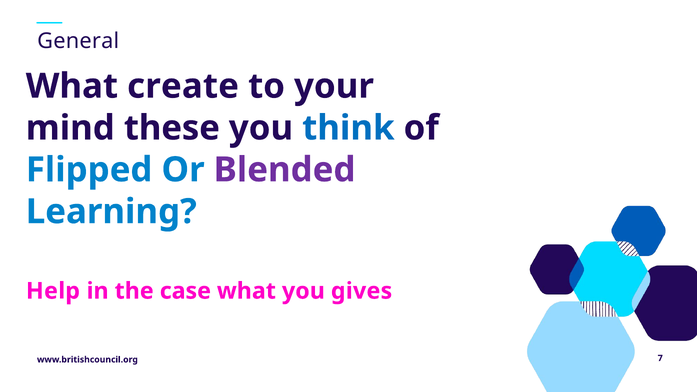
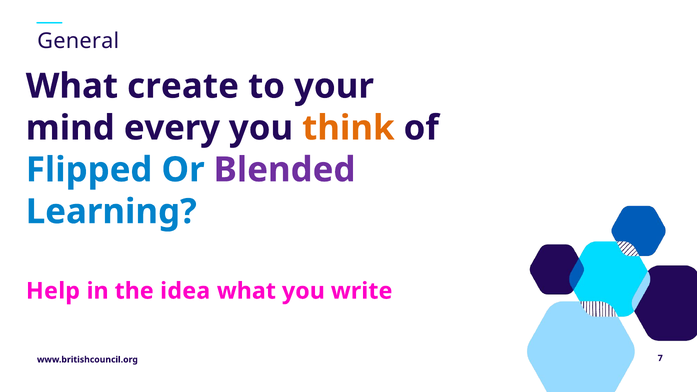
these: these -> every (172, 128)
think colour: blue -> orange (348, 128)
case: case -> idea (185, 291)
gives: gives -> write (362, 291)
